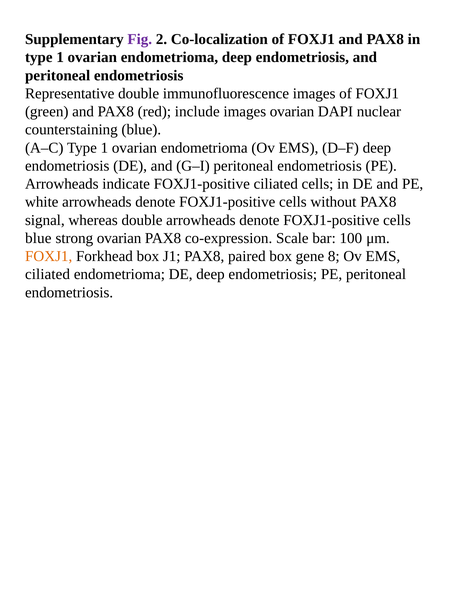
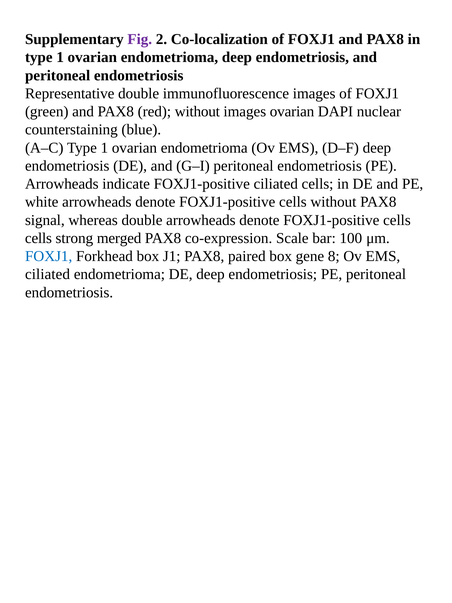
red include: include -> without (197, 111)
blue: blue -> cells (38, 238)
strong ovarian: ovarian -> merged (119, 238)
FOXJ1 colour: orange -> blue (49, 256)
